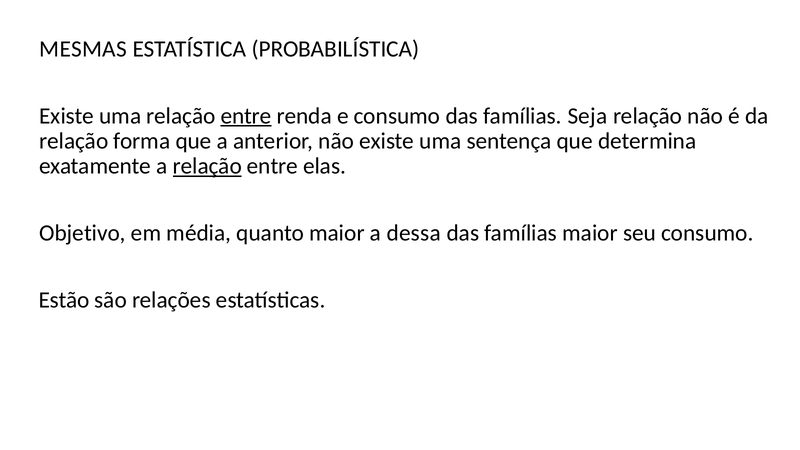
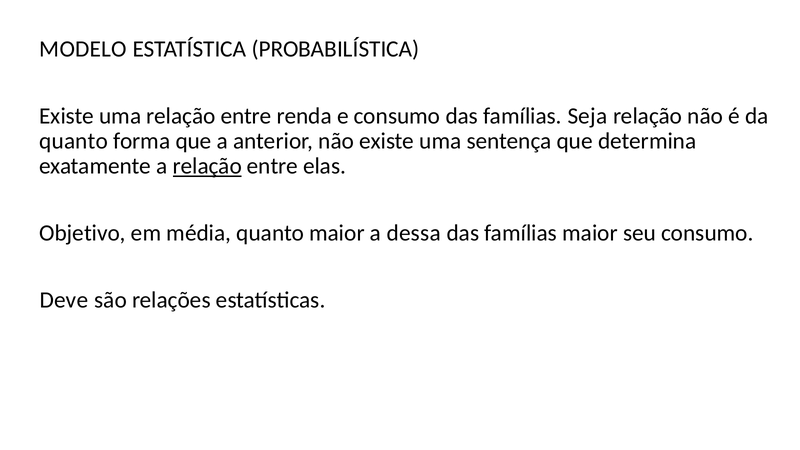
MESMAS: MESMAS -> MODELO (83, 49)
entre underline: present -> none (246, 116)
relação: relação -> quanto (74, 141)
Estão: Estão -> Deve (64, 300)
